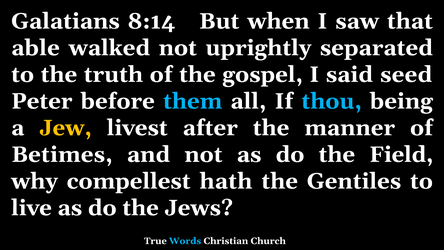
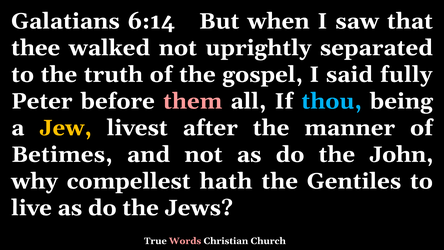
8:14: 8:14 -> 6:14 (151, 21)
able: able -> thee (36, 48)
seed: seed -> fully (406, 75)
them colour: light blue -> pink (193, 101)
Field: Field -> John (401, 154)
Words colour: light blue -> pink (185, 241)
